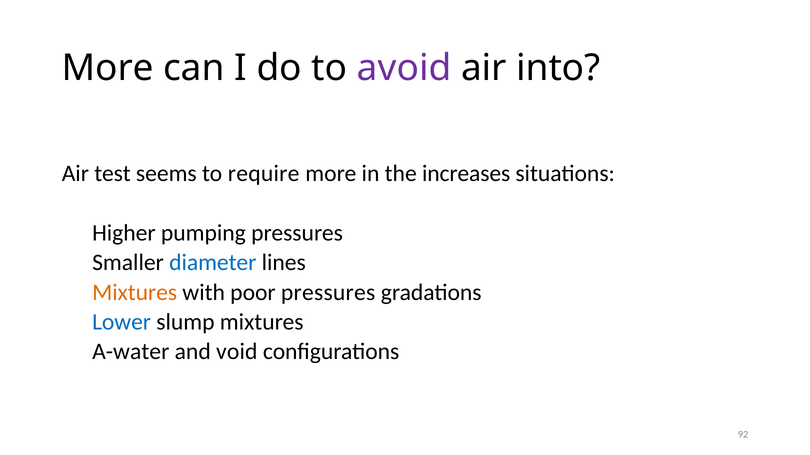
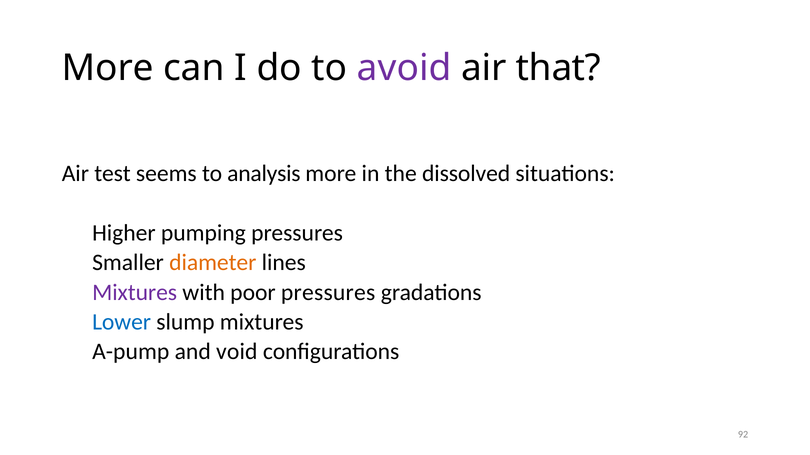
into: into -> that (559, 68)
require: require -> analysis (264, 174)
increases: increases -> dissolved (466, 174)
diameter colour: blue -> orange (213, 263)
Mixtures colour: orange -> purple (135, 293)
A-water: A-water -> A-pump (131, 352)
